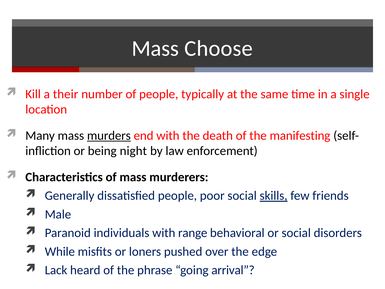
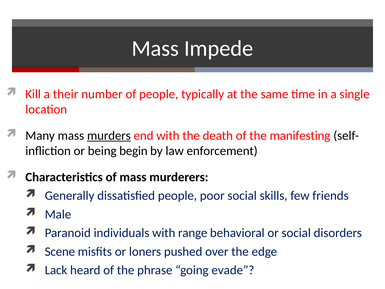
Choose: Choose -> Impede (219, 48)
night: night -> begin (133, 151)
skills underline: present -> none (274, 196)
While: While -> Scene (60, 251)
arrival: arrival -> evade (233, 270)
